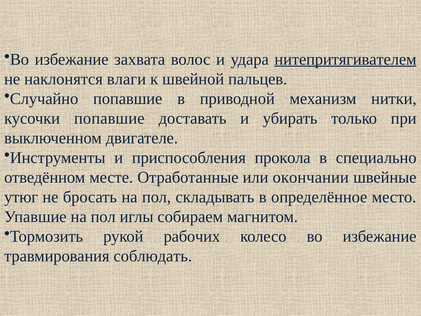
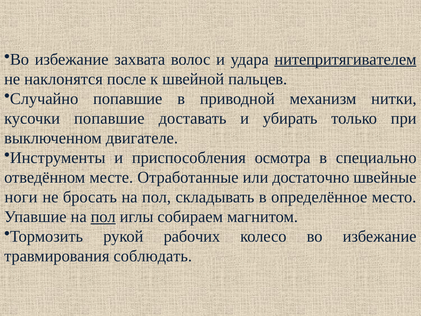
влаги: влаги -> после (127, 79)
прокола: прокола -> осмотра (283, 158)
окончании: окончании -> достаточно (311, 177)
утюг: утюг -> ноги (21, 197)
пол underline: none -> present (103, 216)
